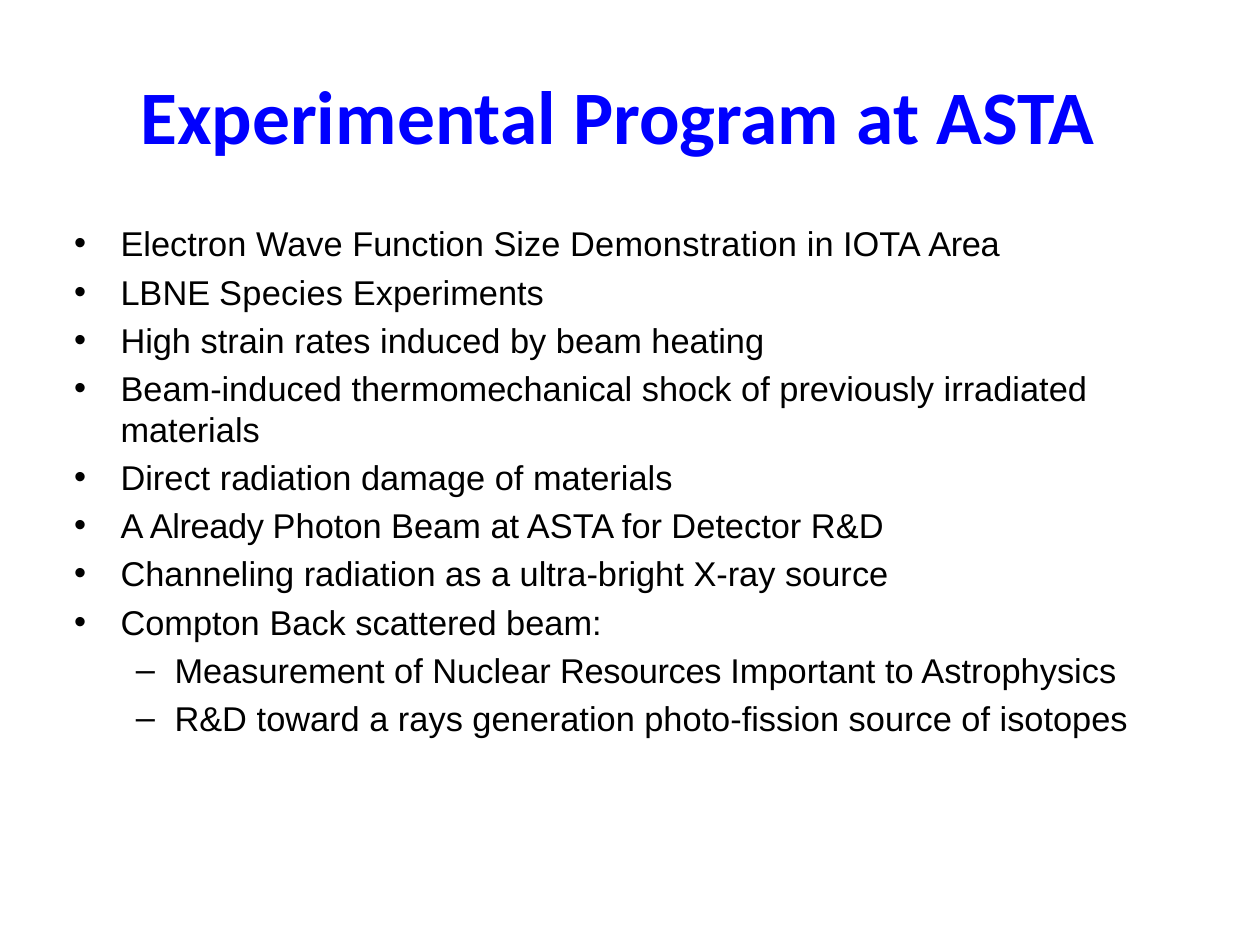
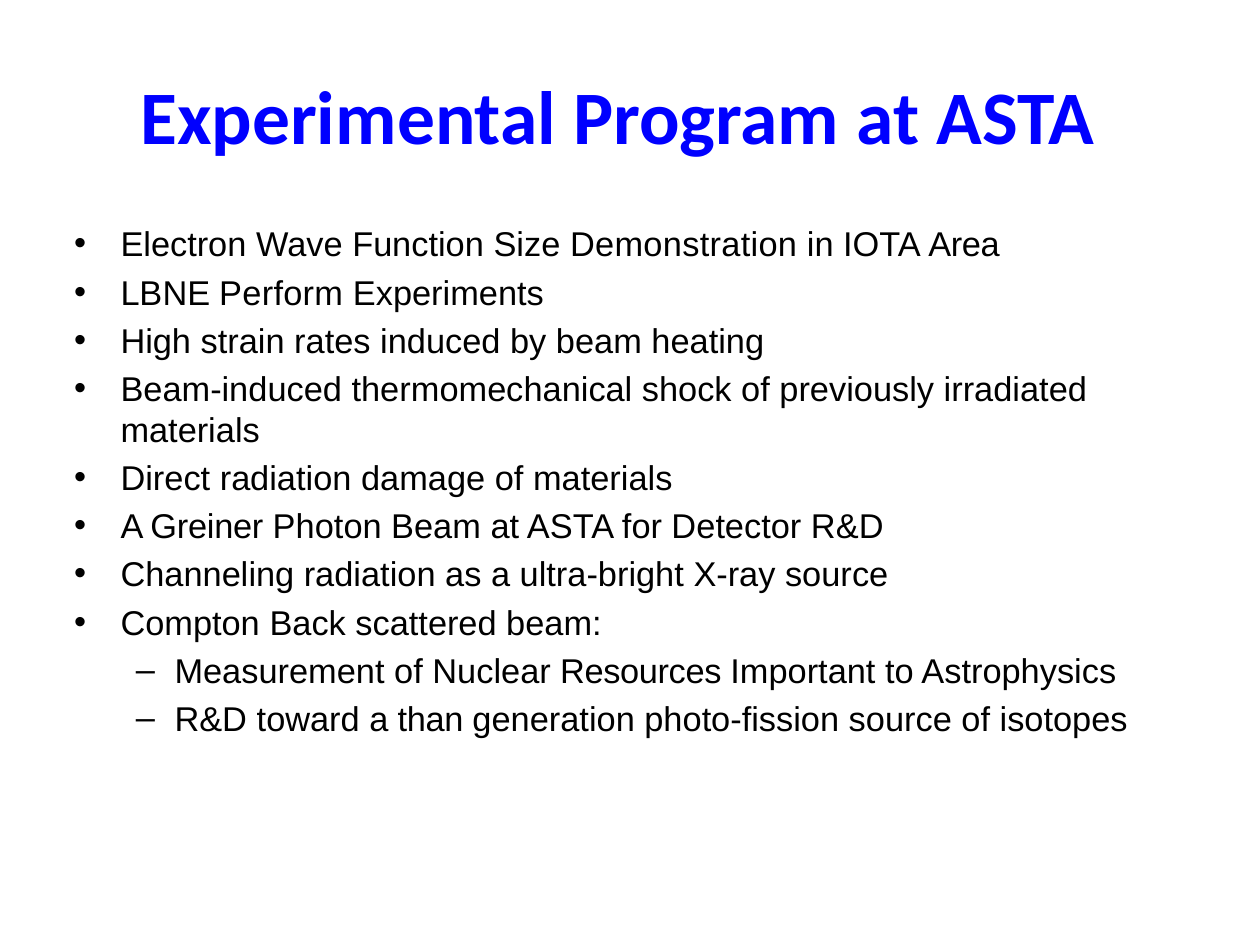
Species: Species -> Perform (281, 294)
Already: Already -> Greiner (207, 527)
rays: rays -> than (431, 720)
